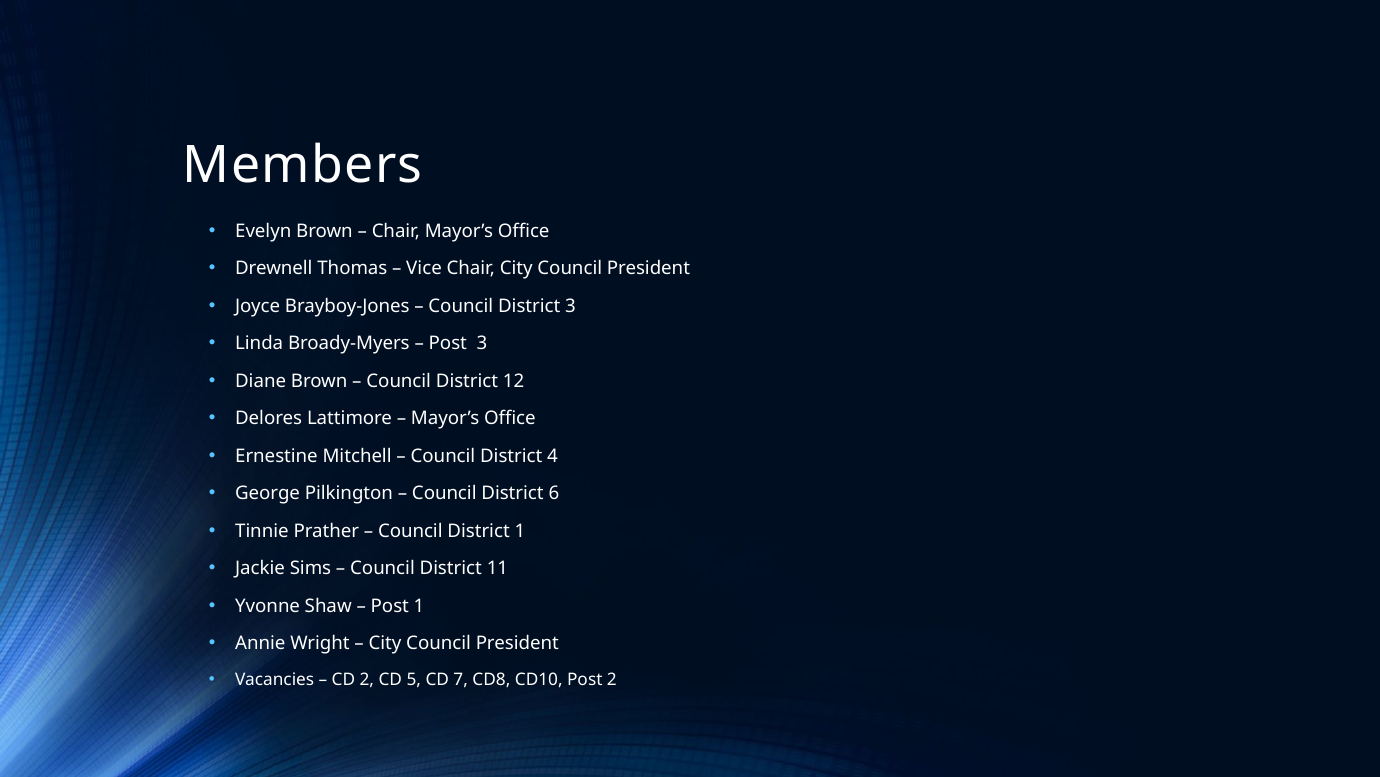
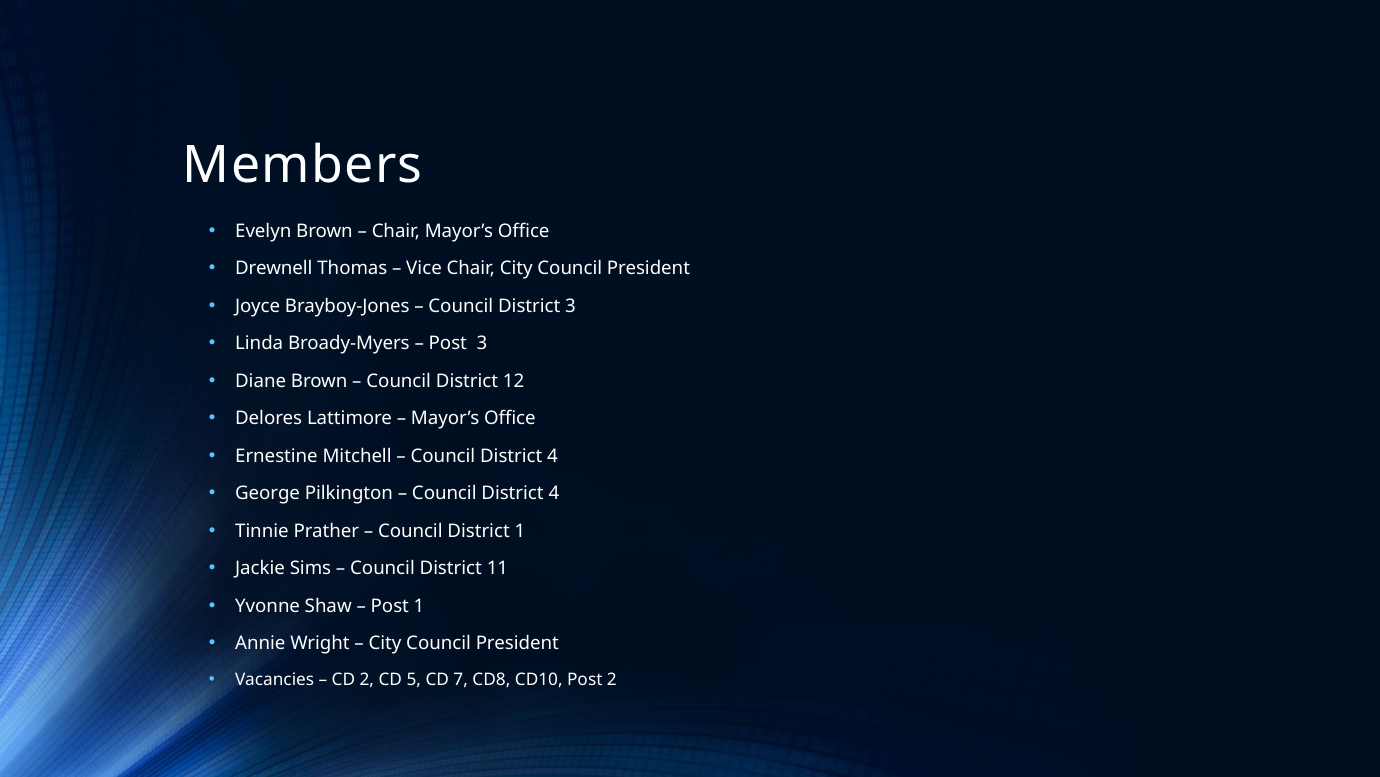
6: 6 -> 4 (554, 493)
